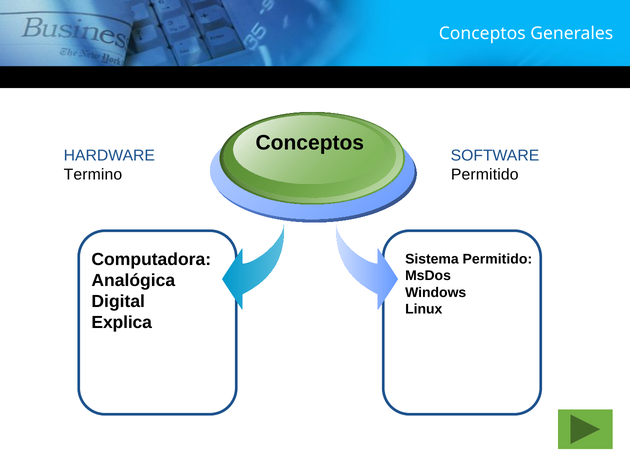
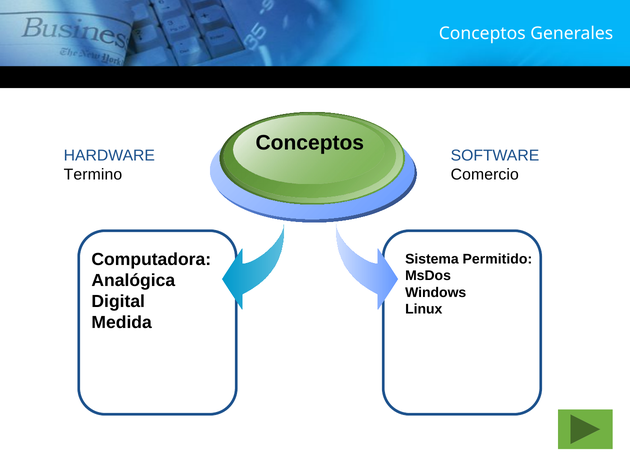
Permitido: Permitido -> Comercio (485, 175)
Explica: Explica -> Medida (122, 323)
